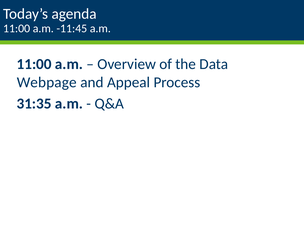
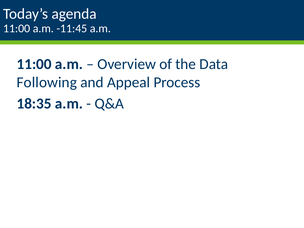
Webpage: Webpage -> Following (47, 82)
31:35: 31:35 -> 18:35 (34, 104)
